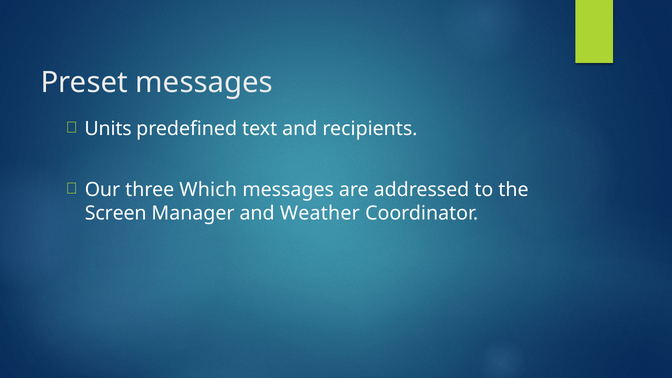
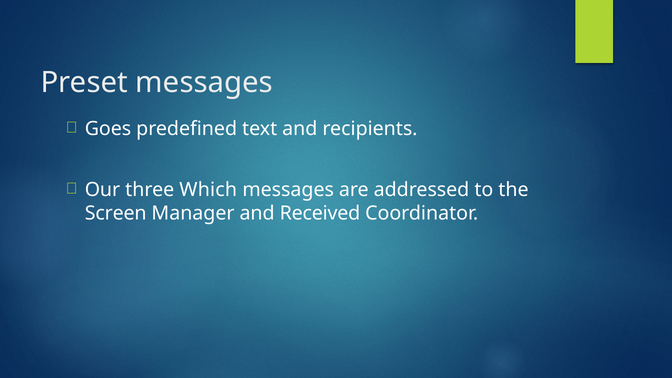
Units: Units -> Goes (108, 129)
Weather: Weather -> Received (320, 213)
